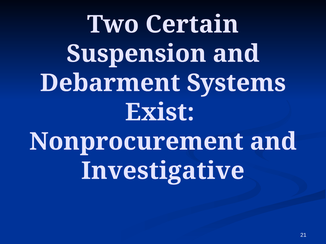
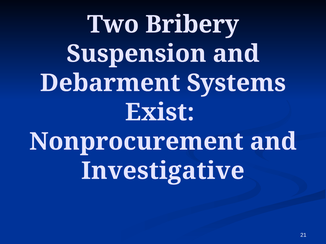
Certain: Certain -> Bribery (192, 25)
